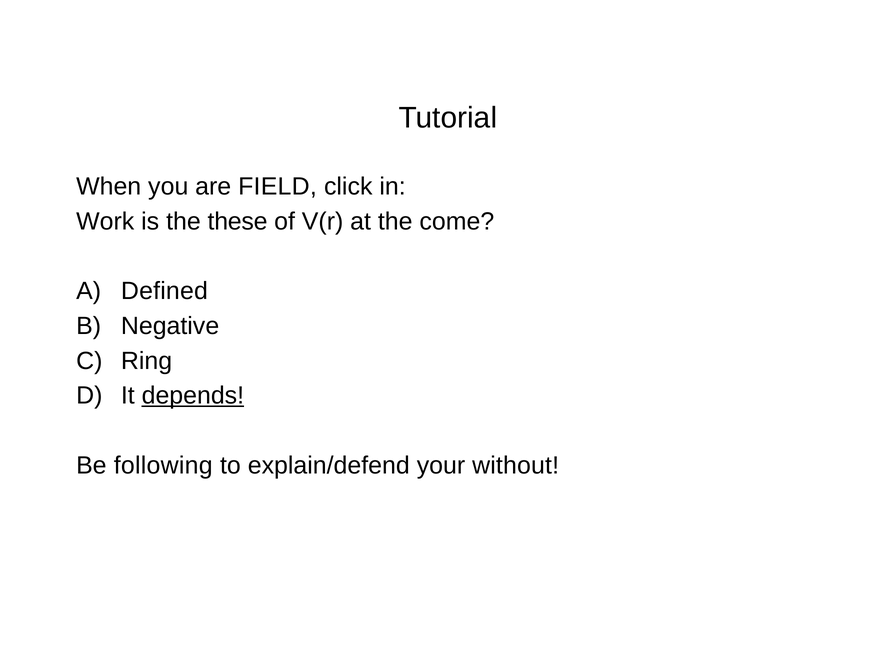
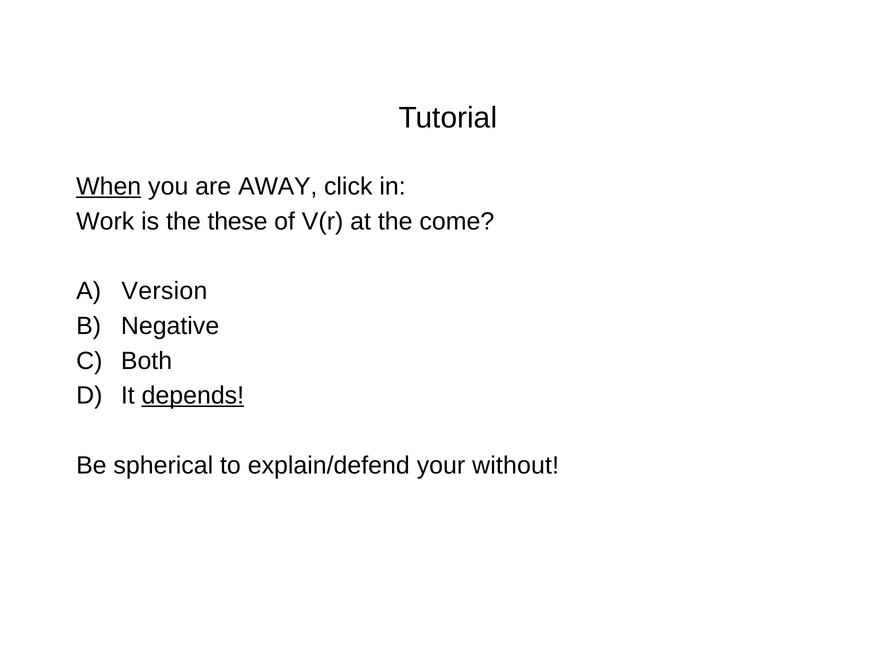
When underline: none -> present (109, 187)
FIELD: FIELD -> AWAY (278, 187)
Defined: Defined -> Version (164, 291)
Ring: Ring -> Both (147, 361)
following: following -> spherical (163, 465)
